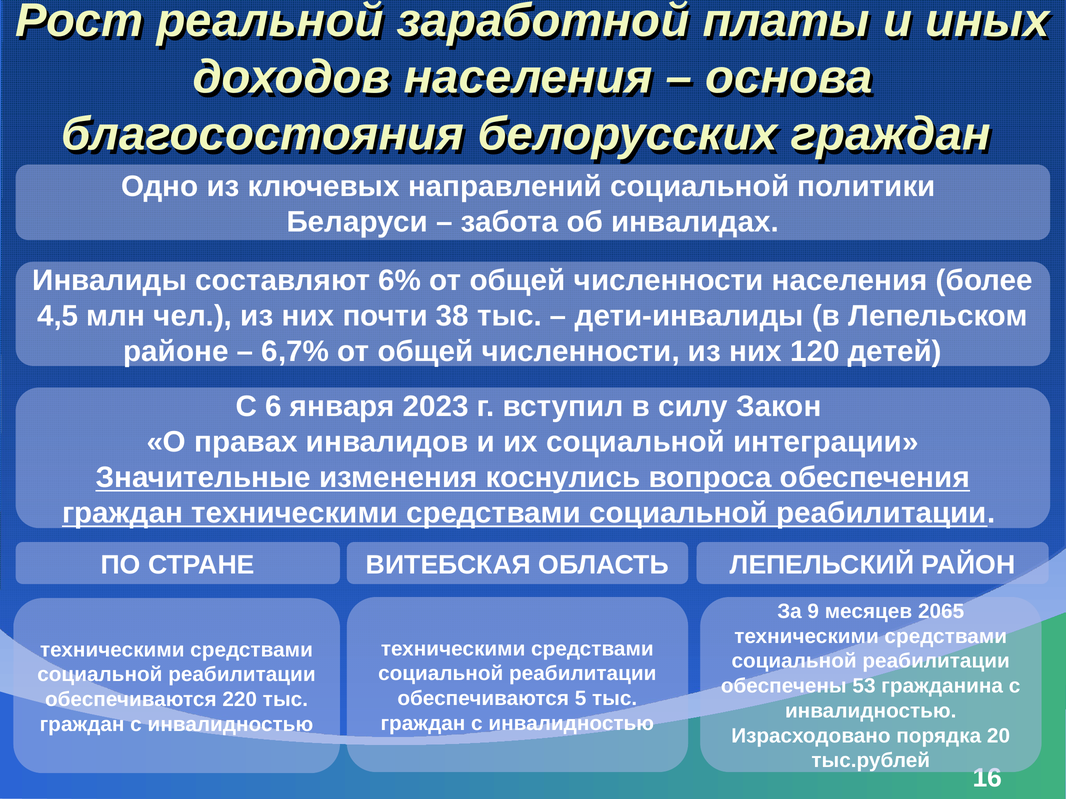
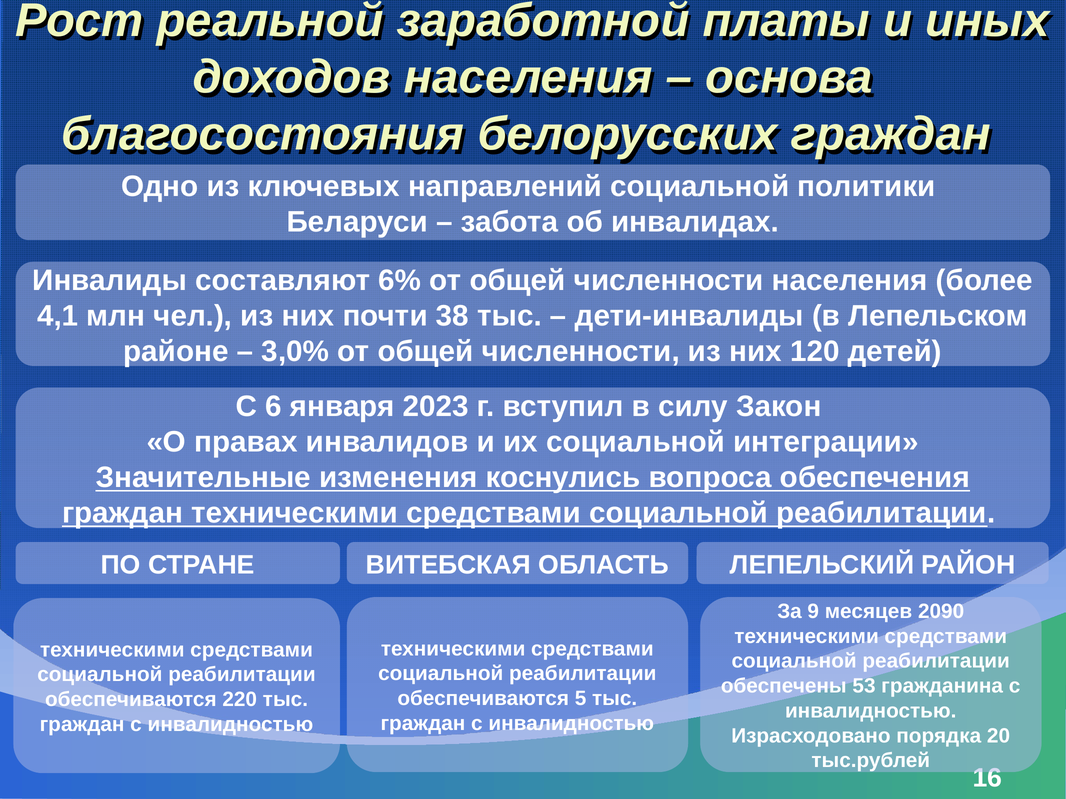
4,5: 4,5 -> 4,1 (58, 316)
6,7%: 6,7% -> 3,0% (295, 352)
2065: 2065 -> 2090 (941, 612)
